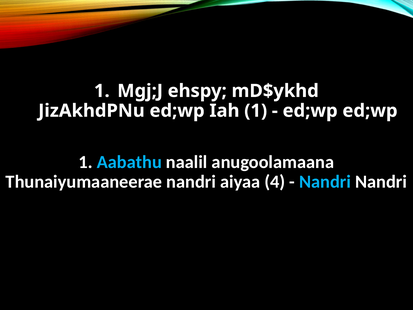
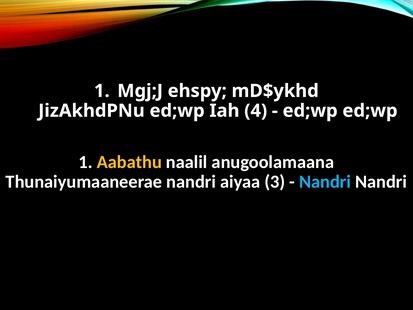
Iah 1: 1 -> 4 (256, 111)
Aabathu colour: light blue -> yellow (129, 162)
4: 4 -> 3 (275, 182)
